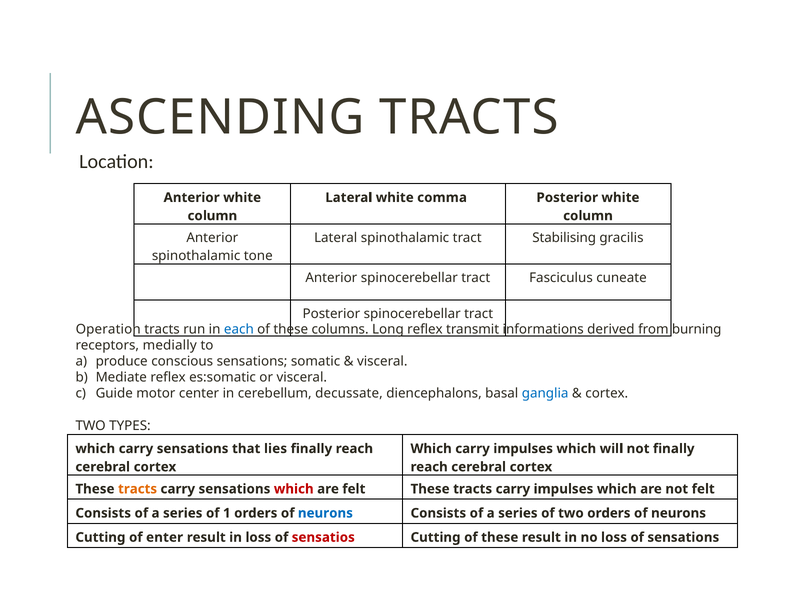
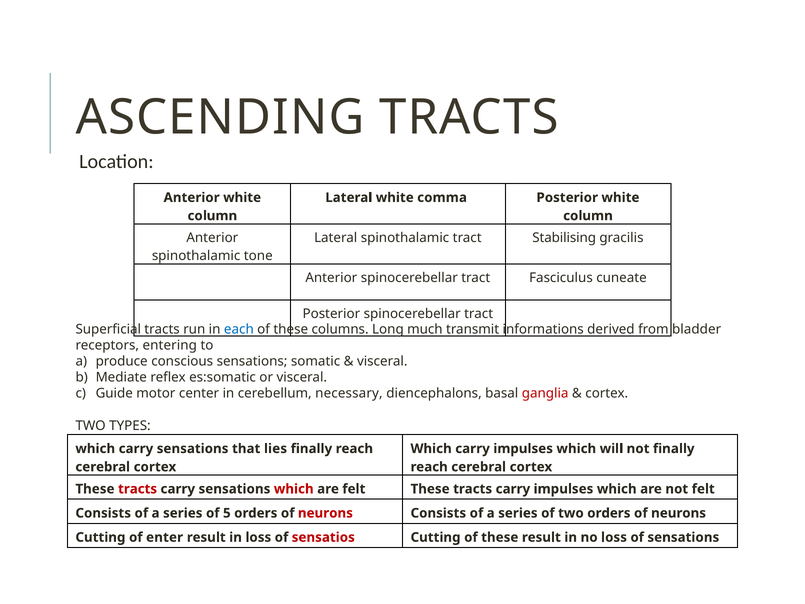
Operation: Operation -> Superficial (108, 329)
Long reflex: reflex -> much (425, 329)
burning: burning -> bladder (697, 329)
medially: medially -> entering (170, 345)
decussate: decussate -> necessary (349, 393)
ganglia colour: blue -> red (545, 393)
tracts colour: orange -> red (138, 489)
1: 1 -> 5 (227, 513)
neurons colour: blue -> red (325, 513)
